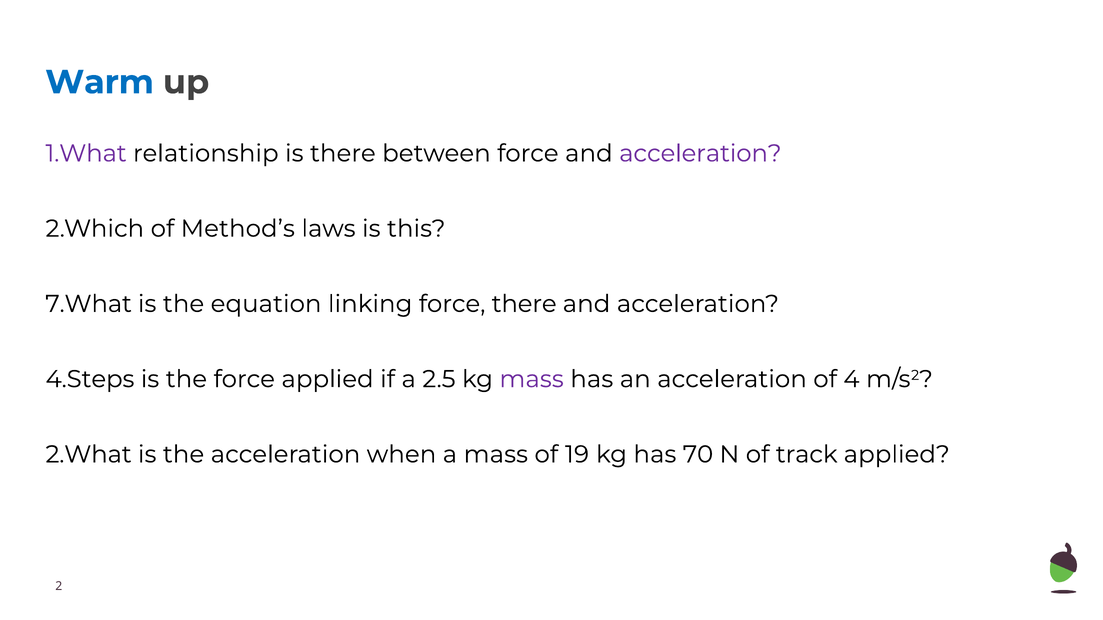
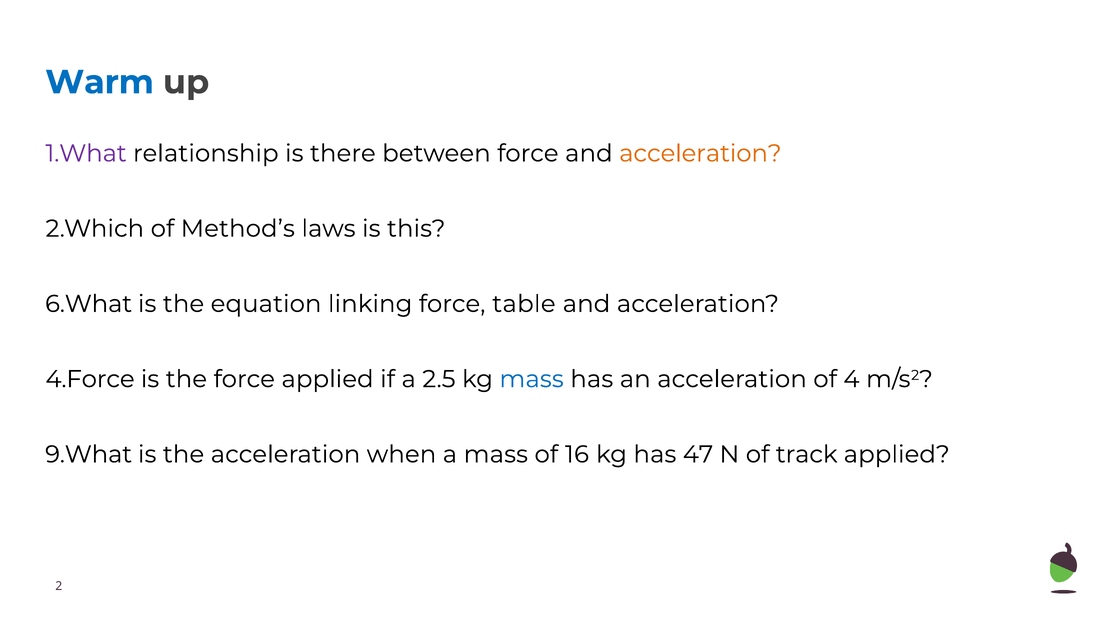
acceleration colour: purple -> orange (700, 153)
7.What: 7.What -> 6.What (89, 304)
force there: there -> table (524, 304)
4.Steps: 4.Steps -> 4.Force (90, 379)
mass colour: purple -> blue (532, 379)
2.What: 2.What -> 9.What (89, 455)
19: 19 -> 16 (577, 455)
70: 70 -> 47 (698, 455)
